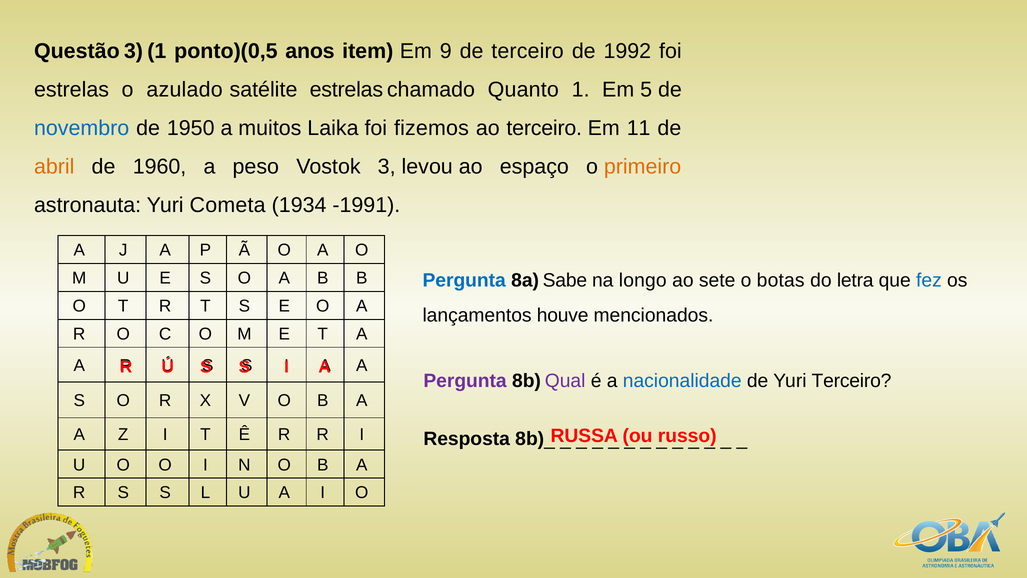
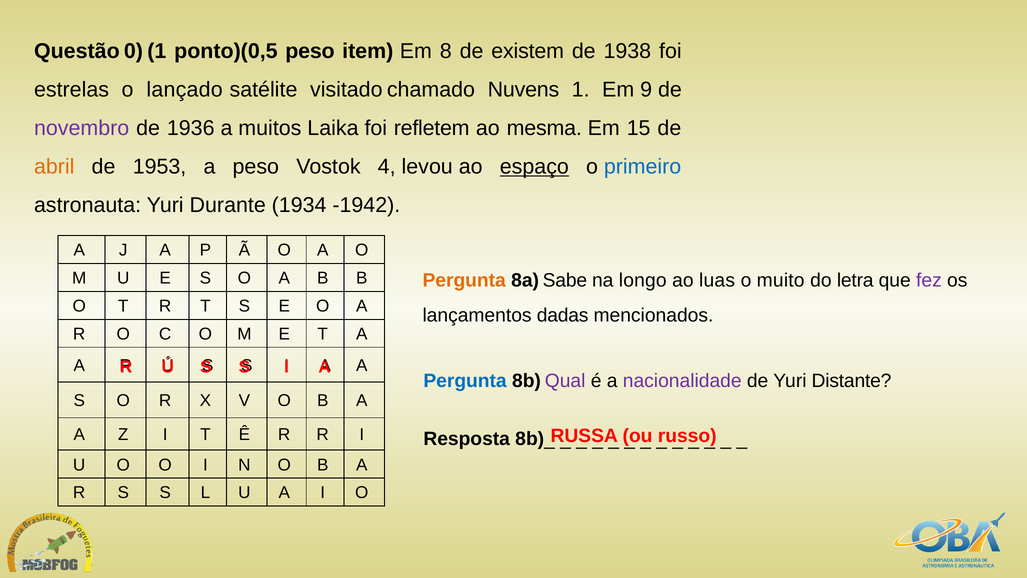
Questão 3: 3 -> 0 (133, 51)
ponto)(0,5 anos: anos -> peso (310, 51)
9: 9 -> 8 (446, 51)
de terceiro: terceiro -> existem (528, 51)
1992: 1992 -> 1938 (627, 51)
azulado: azulado -> lançado (185, 90)
satélite estrelas: estrelas -> visitado (346, 90)
Quanto: Quanto -> Nuvens (523, 90)
5: 5 -> 9 (646, 90)
novembro colour: blue -> purple (82, 128)
1950: 1950 -> 1936 (191, 128)
fizemos: fizemos -> refletem (432, 128)
ao terceiro: terceiro -> mesma (544, 128)
11: 11 -> 15 (639, 128)
1960: 1960 -> 1953 (159, 167)
Vostok 3: 3 -> 4 (387, 167)
espaço underline: none -> present (534, 167)
primeiro colour: orange -> blue (643, 167)
Cometa: Cometa -> Durante (228, 205)
-1991: -1991 -> -1942 (366, 205)
Pergunta colour: blue -> orange (464, 280)
sete: sete -> luas (717, 280)
botas: botas -> muito (781, 280)
fez colour: blue -> purple (929, 280)
houve: houve -> dadas (563, 315)
Pergunta colour: purple -> blue (465, 381)
nacionalidade colour: blue -> purple (682, 381)
Yuri Terceiro: Terceiro -> Distante (852, 381)
